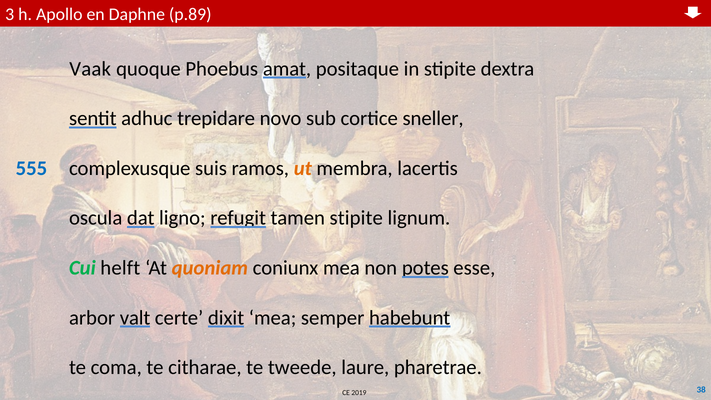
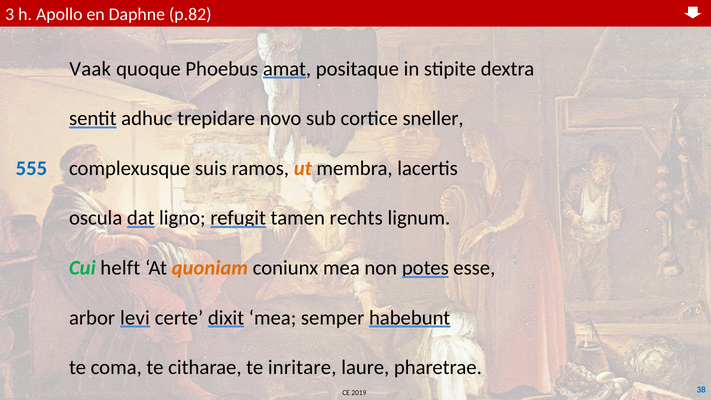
p.89: p.89 -> p.82 (190, 15)
tamen stipite: stipite -> rechts (356, 218)
valt: valt -> levi (135, 318)
tweede: tweede -> inritare (302, 367)
